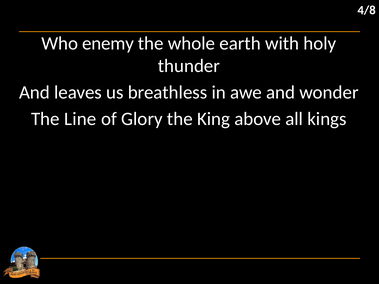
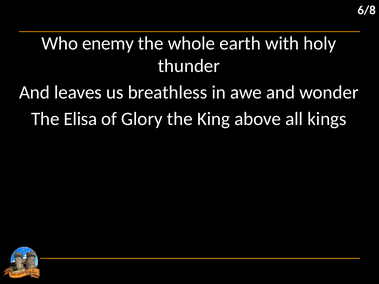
4/8: 4/8 -> 6/8 (367, 10)
Line: Line -> Elisa (80, 119)
